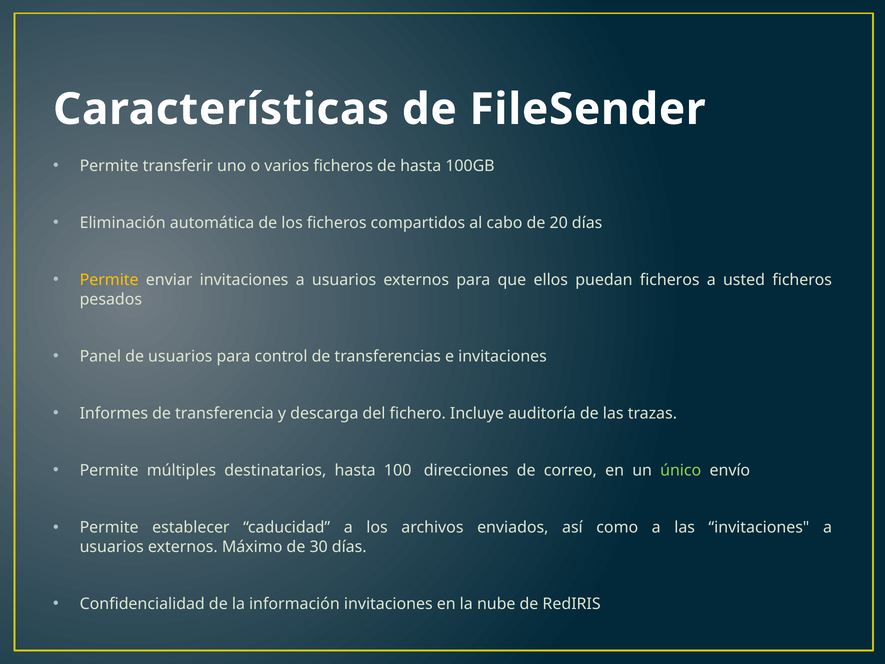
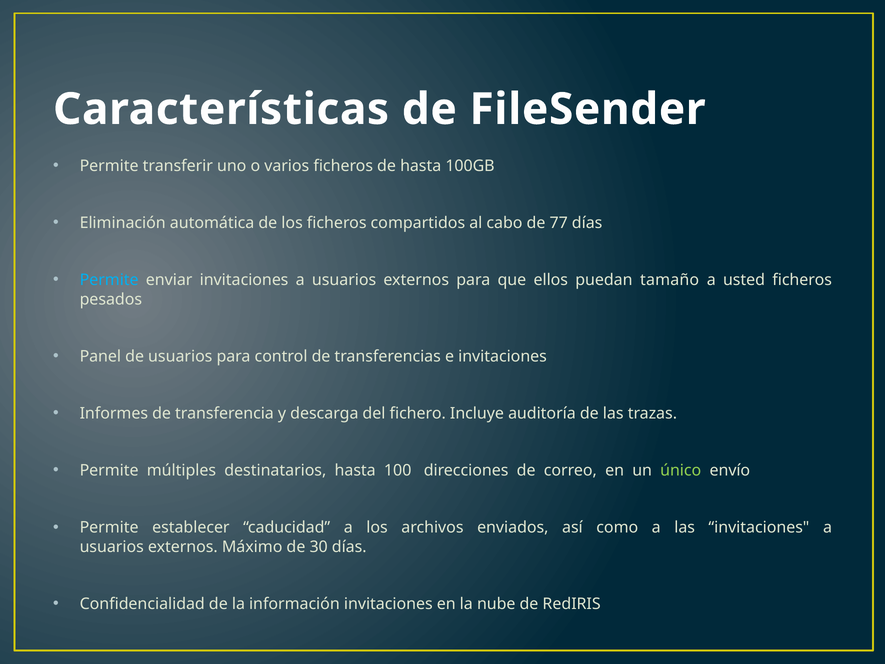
20: 20 -> 77 (559, 223)
Permite colour: yellow -> light blue (109, 280)
puedan ficheros: ficheros -> tamaño (670, 280)
